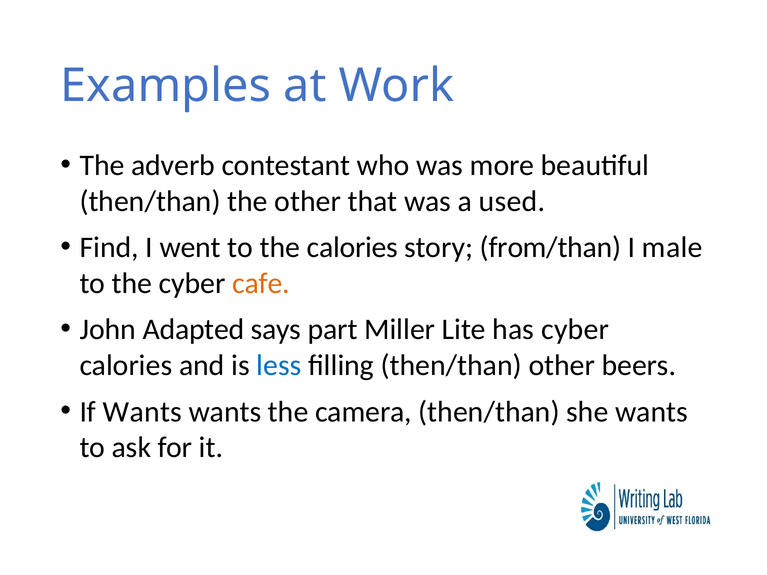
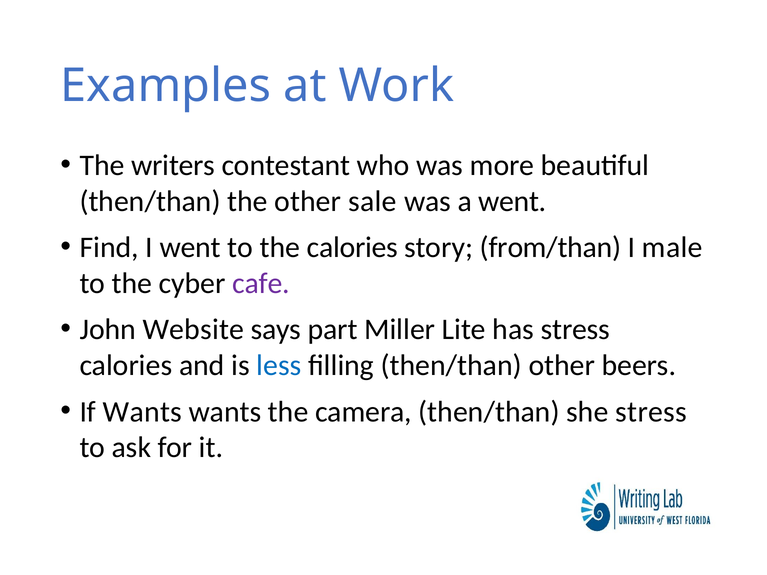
adverb: adverb -> writers (173, 166)
that: that -> sale (372, 201)
a used: used -> went (512, 201)
cafe colour: orange -> purple (261, 283)
Adapted: Adapted -> Website (193, 330)
has cyber: cyber -> stress (575, 330)
she wants: wants -> stress (651, 412)
